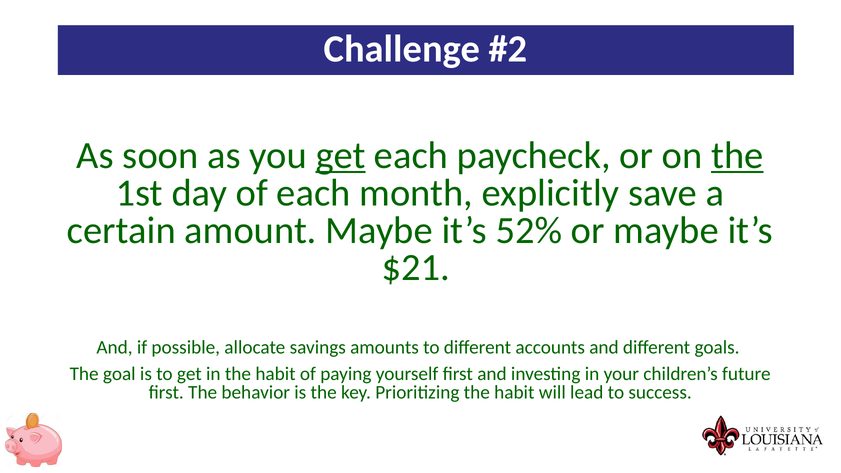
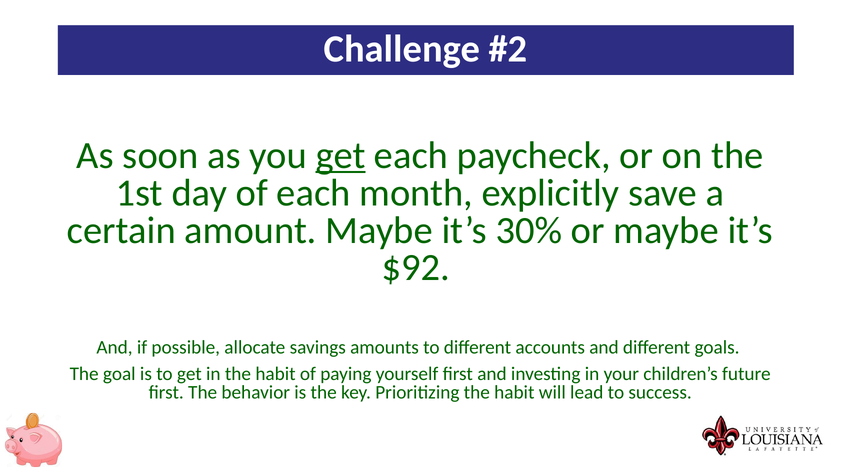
the underline: present -> none (737, 155)
52%: 52% -> 30% (529, 230)
$21: $21 -> $92 (416, 268)
